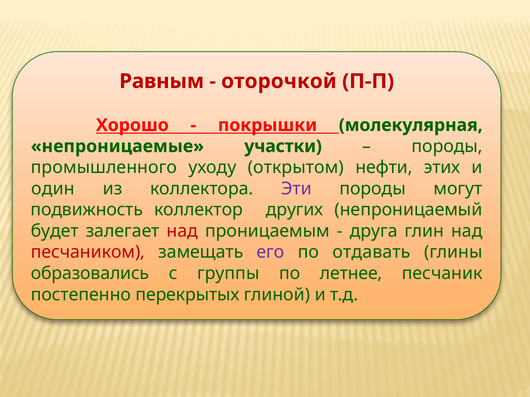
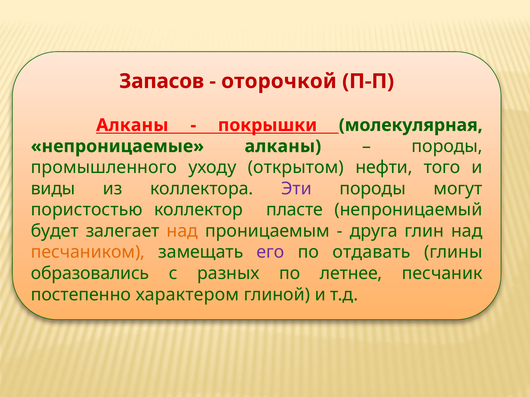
Равным: Равным -> Запасов (162, 81)
Хорошо: Хорошо -> Алканы (132, 125)
непроницаемые участки: участки -> алканы (283, 146)
этих: этих -> того (442, 168)
один: один -> виды (53, 189)
подвижность: подвижность -> пористостью (87, 210)
других: других -> пласте (295, 210)
над colour: red -> orange (182, 231)
песчаником colour: red -> orange (88, 252)
группы: группы -> разных (228, 274)
перекрытых: перекрытых -> характером (187, 295)
